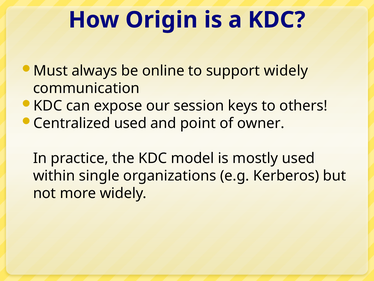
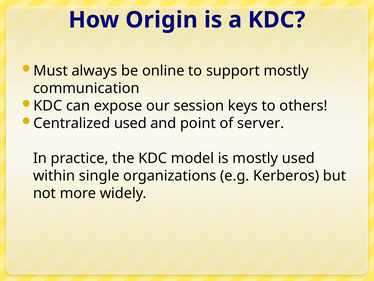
support widely: widely -> mostly (286, 71)
owner: owner -> server (261, 123)
